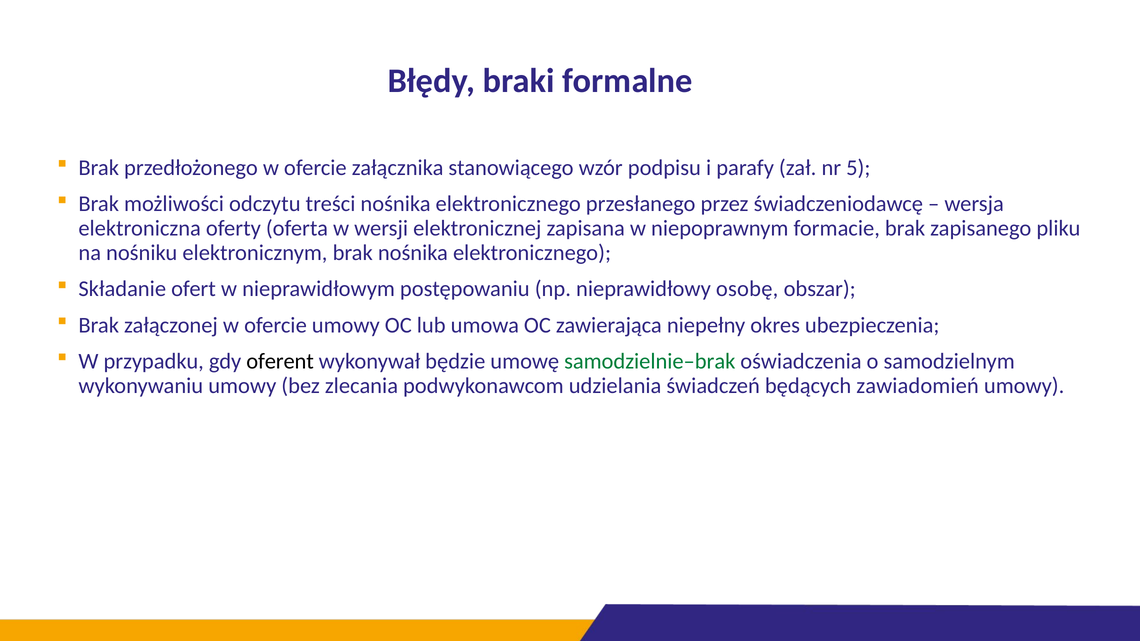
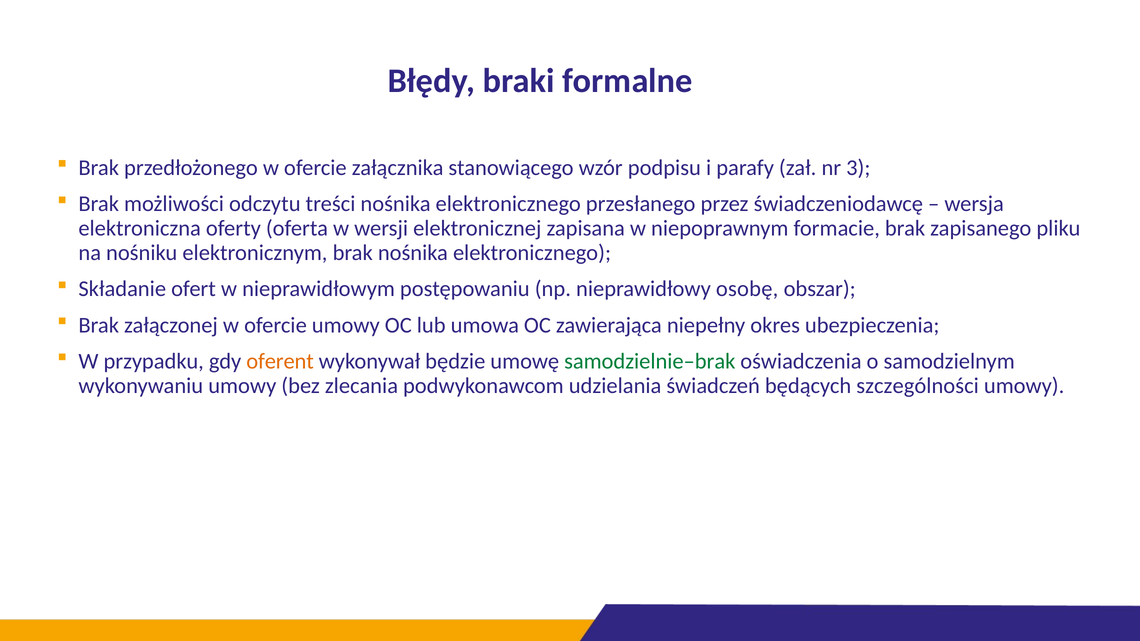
5: 5 -> 3 (858, 168)
oferent colour: black -> orange (280, 361)
zawiadomień: zawiadomień -> szczególności (918, 386)
